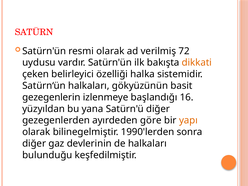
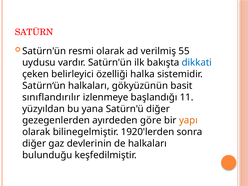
72: 72 -> 55 (184, 51)
dikkati colour: orange -> blue (197, 63)
gezegenlerin: gezegenlerin -> sınıflandırılır (51, 97)
16: 16 -> 11 (187, 97)
1990'lerden: 1990'lerden -> 1920'lerden (148, 132)
